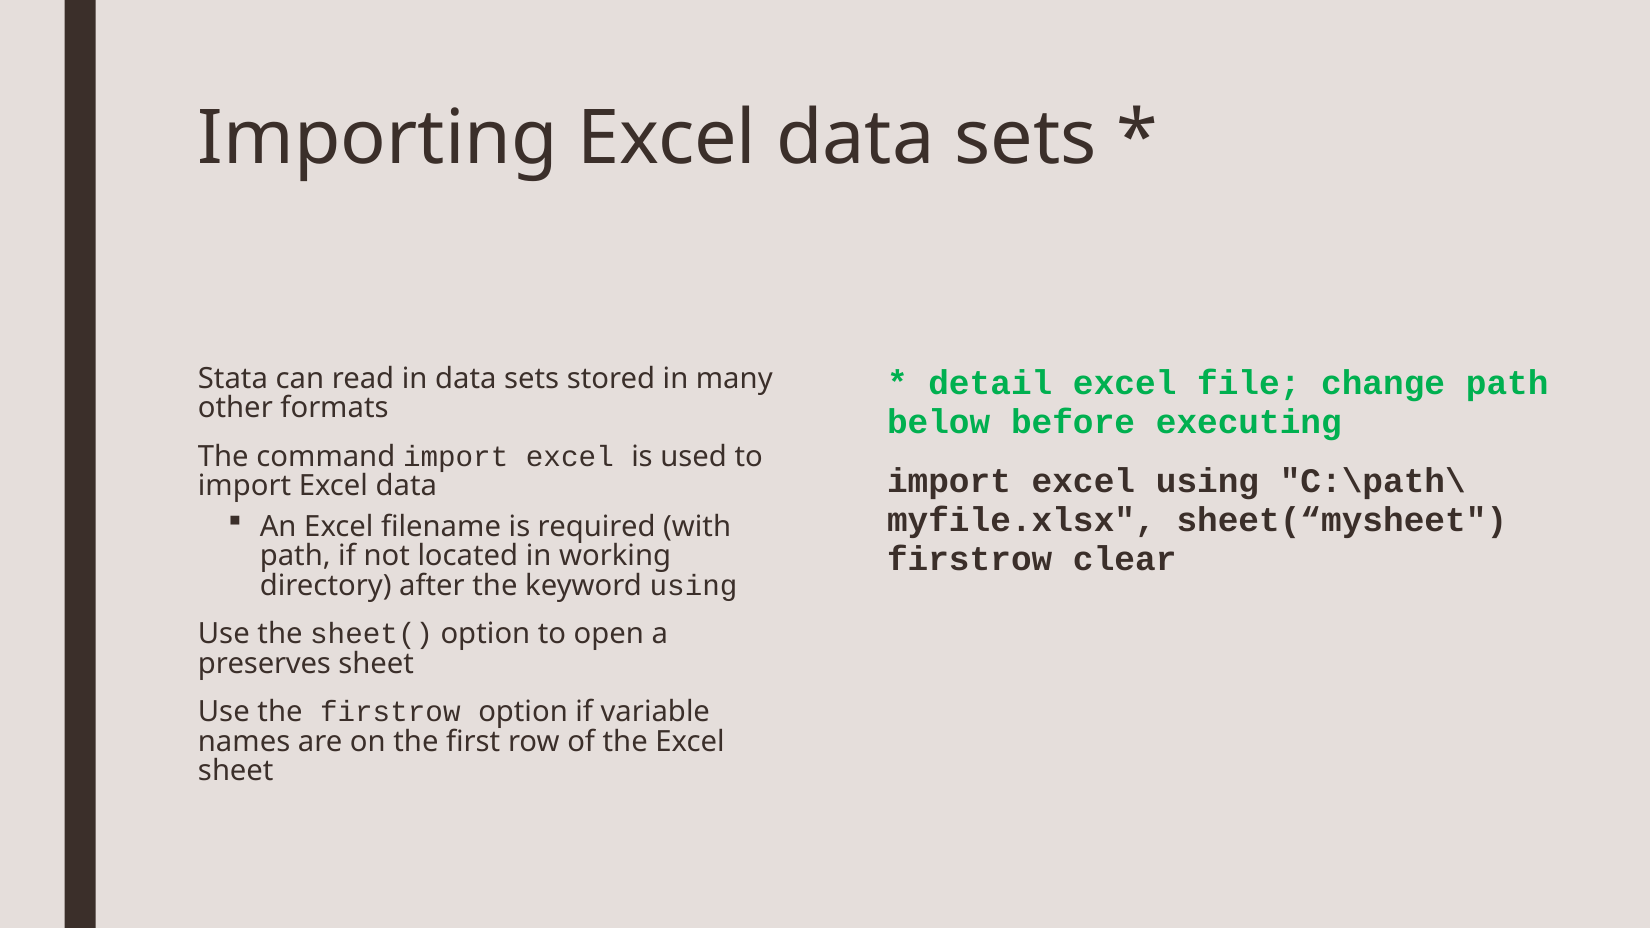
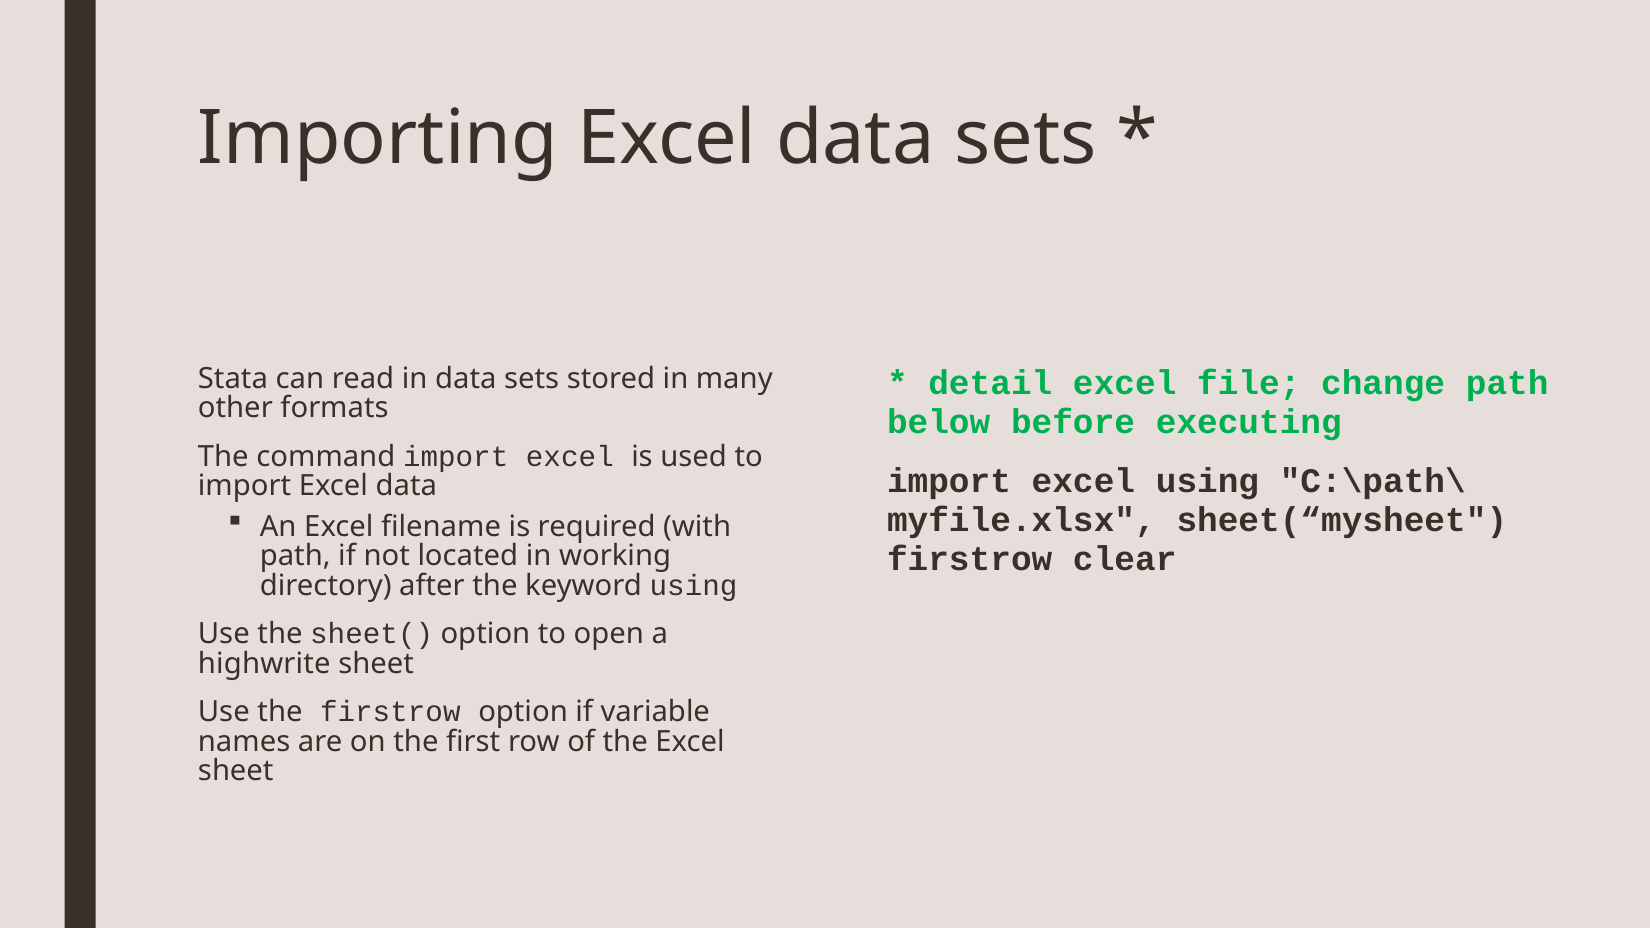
preserves: preserves -> highwrite (264, 664)
